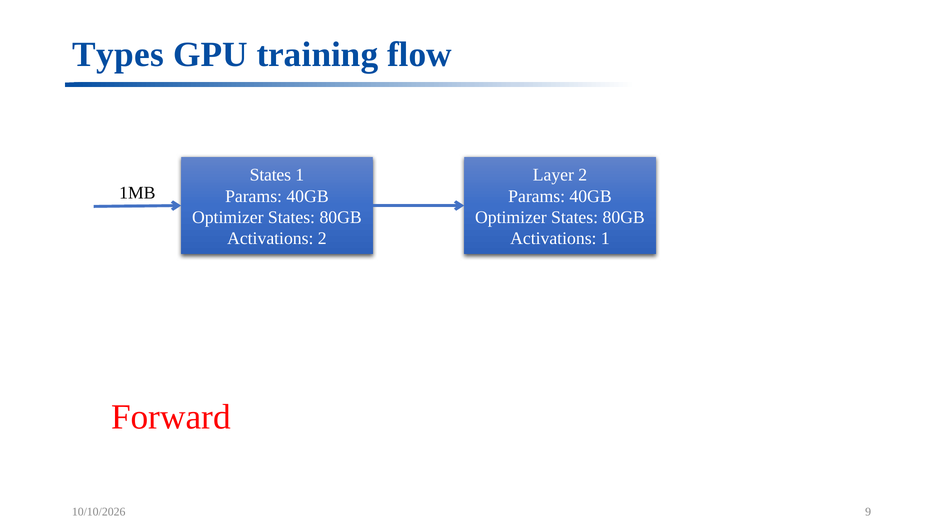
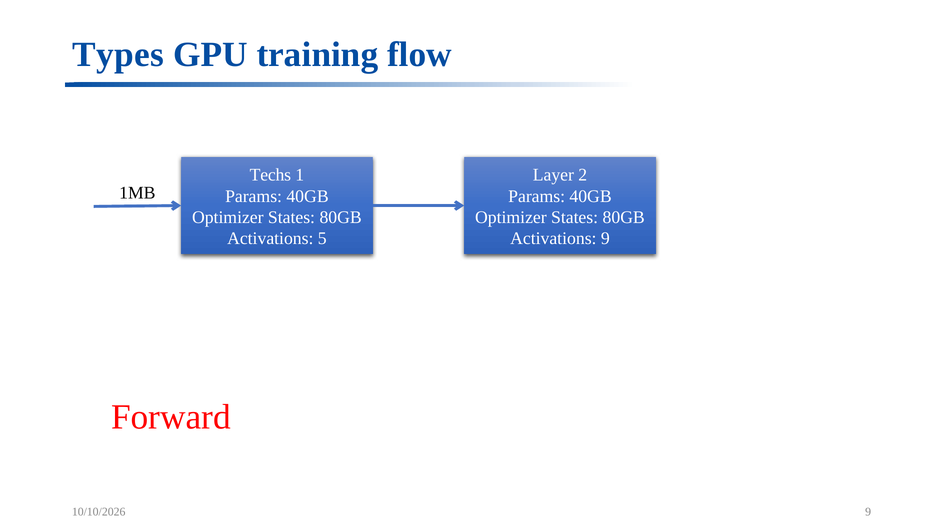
States: States -> Techs (270, 175)
Activations 2: 2 -> 5 (322, 238)
Activations 1: 1 -> 9 (605, 238)
